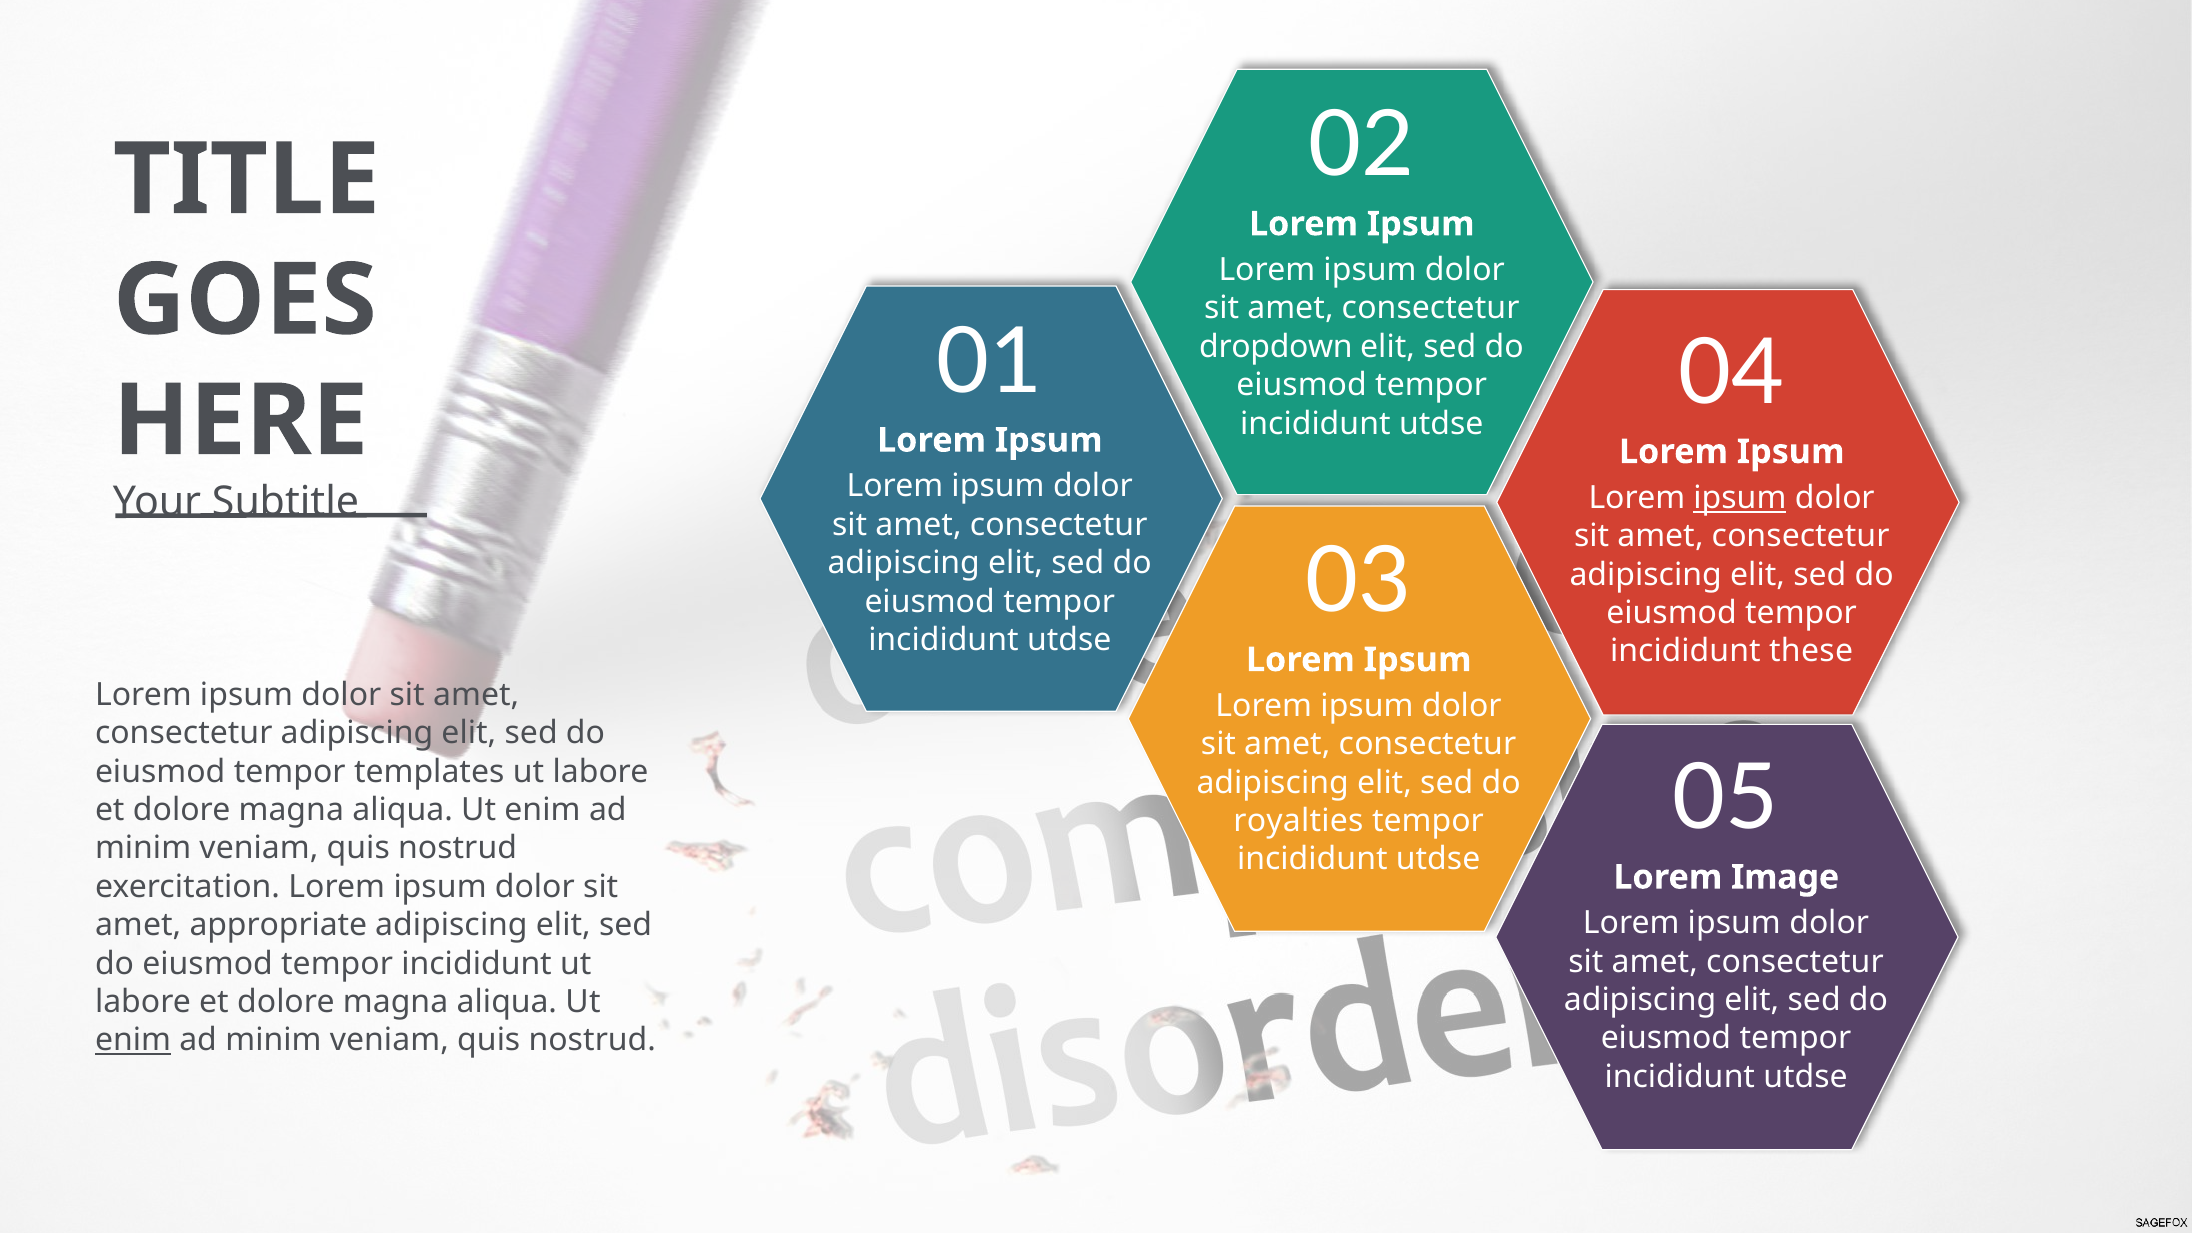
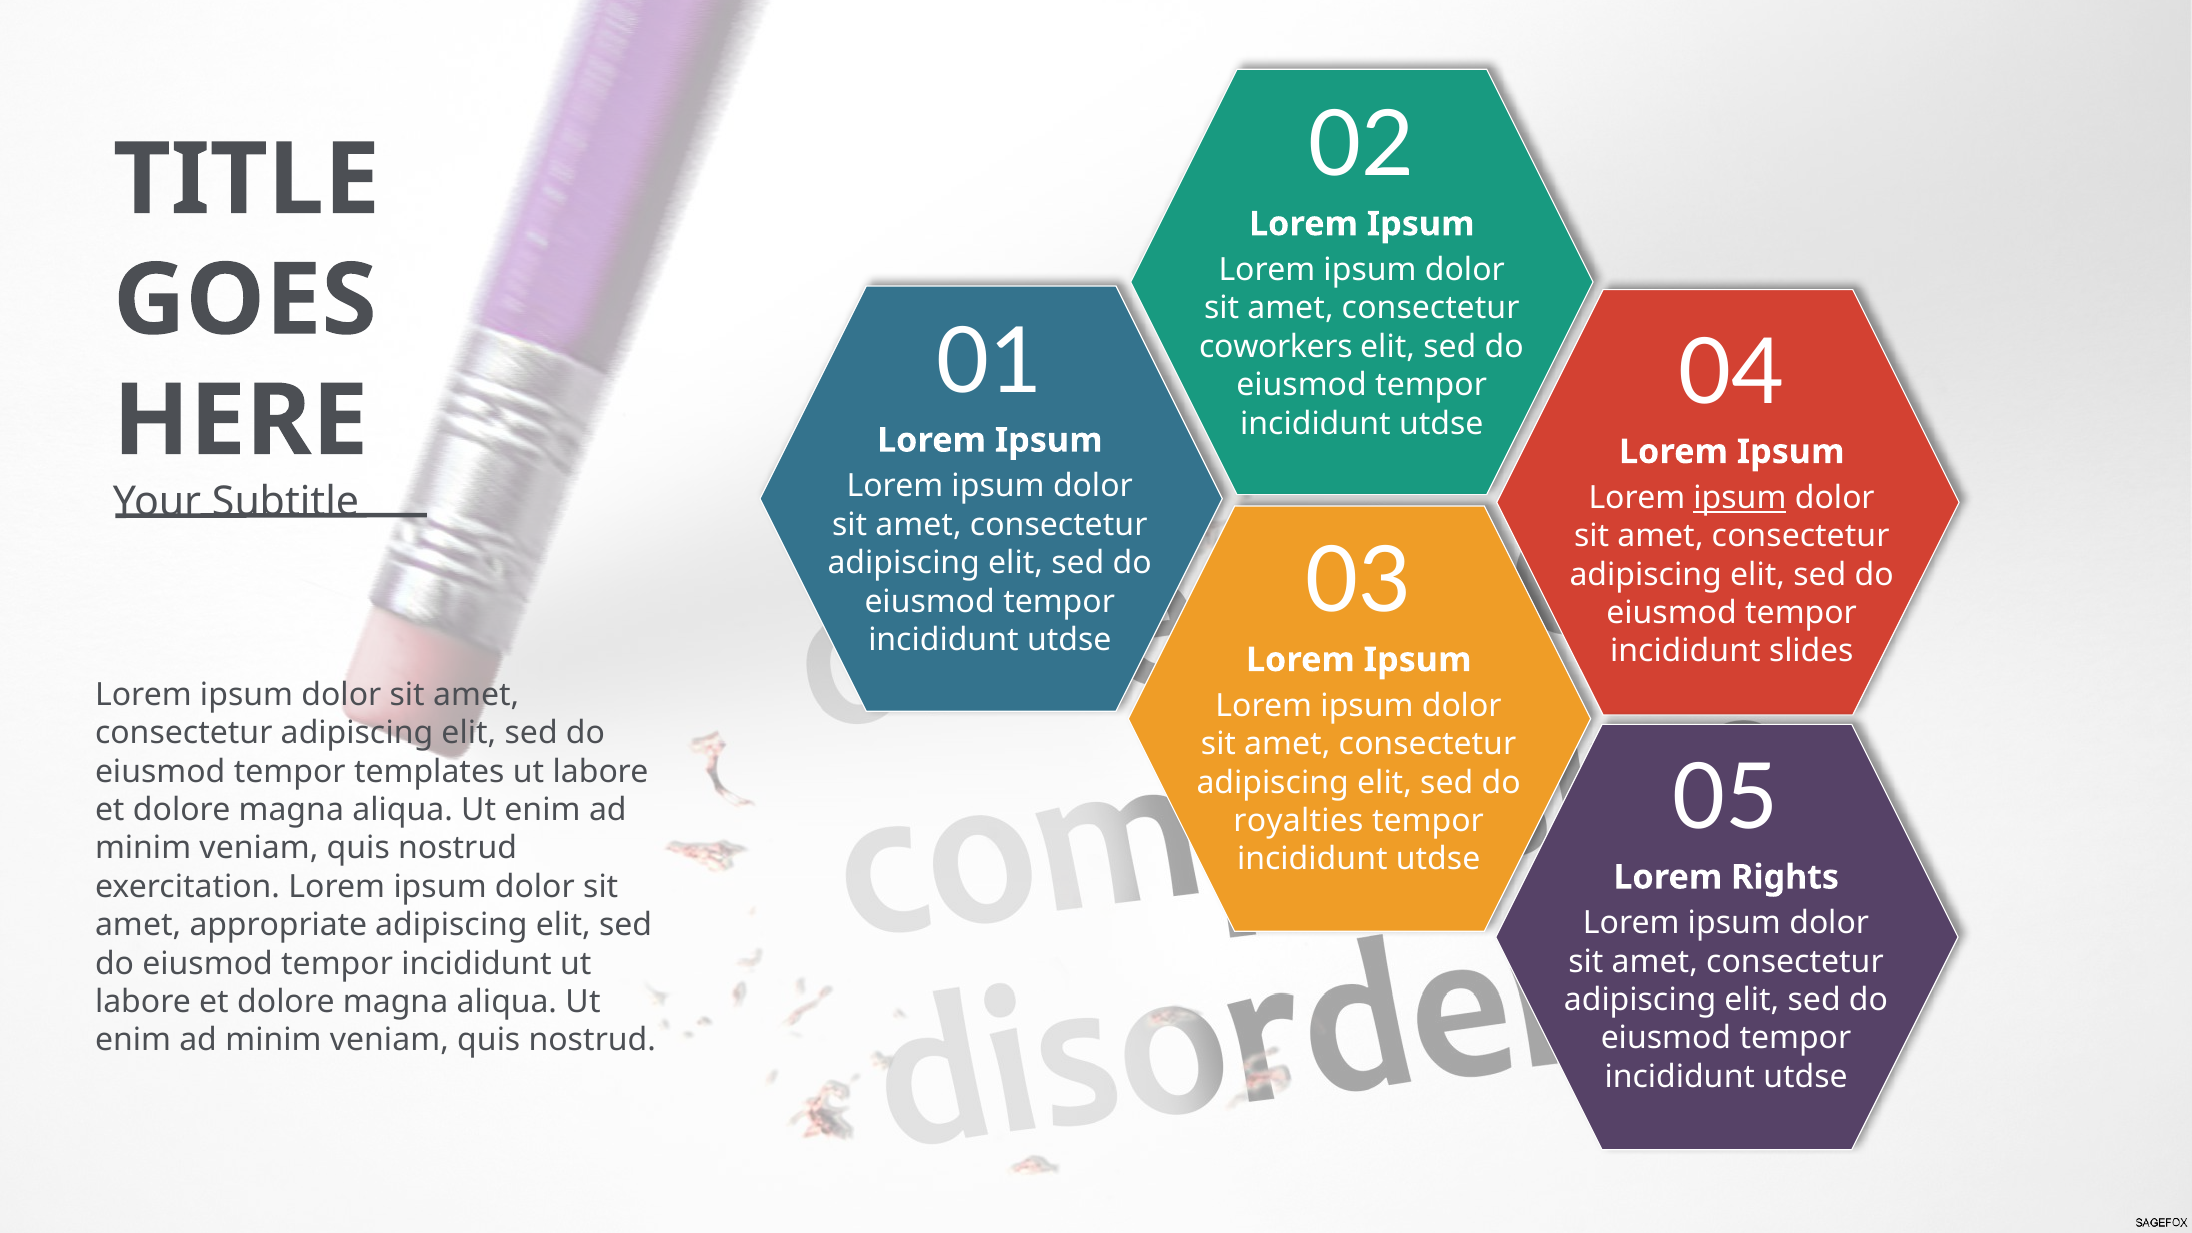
dropdown: dropdown -> coworkers (1276, 347)
these: these -> slides (1811, 651)
Image: Image -> Rights (1785, 877)
enim underline: present -> none (133, 1040)
